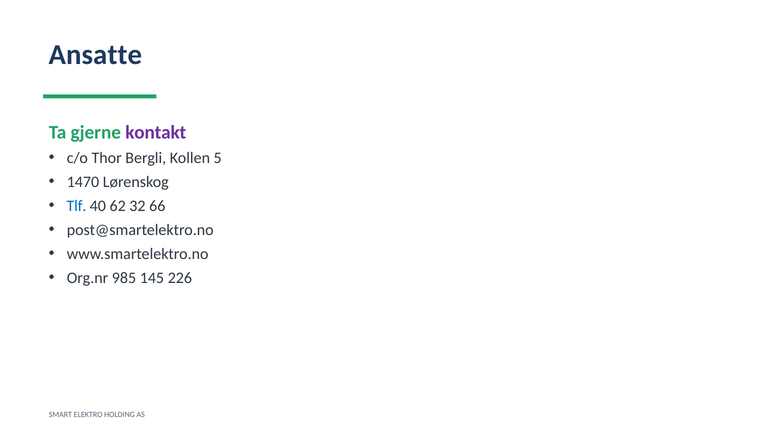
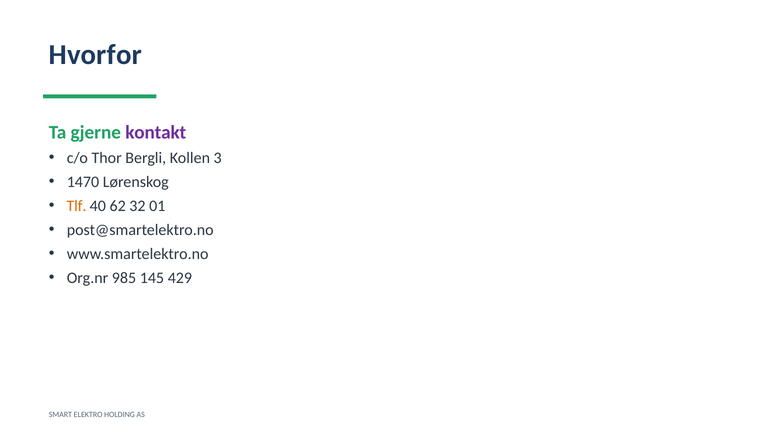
Ansatte: Ansatte -> Hvorfor (95, 55)
5: 5 -> 3 (218, 158)
Tlf colour: blue -> orange (77, 206)
66: 66 -> 01 (157, 206)
226: 226 -> 429 (180, 278)
